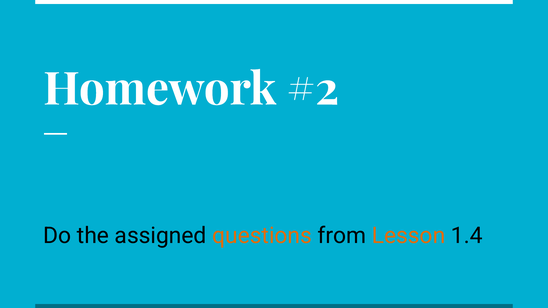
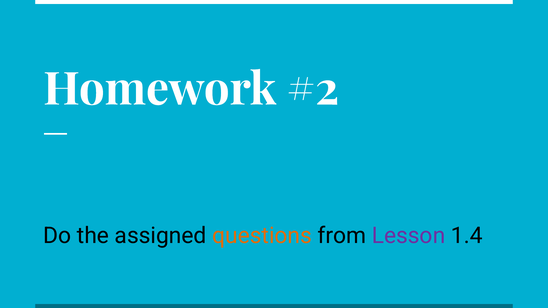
Lesson colour: orange -> purple (409, 236)
